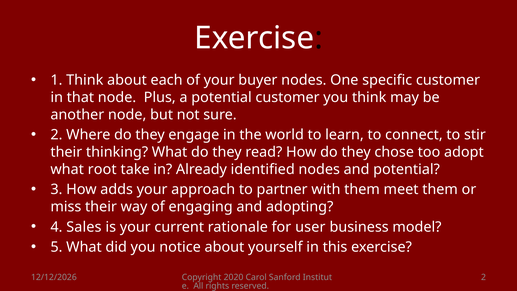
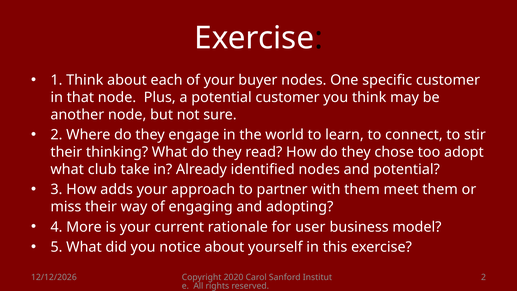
root: root -> club (102, 169)
Sales: Sales -> More (84, 227)
